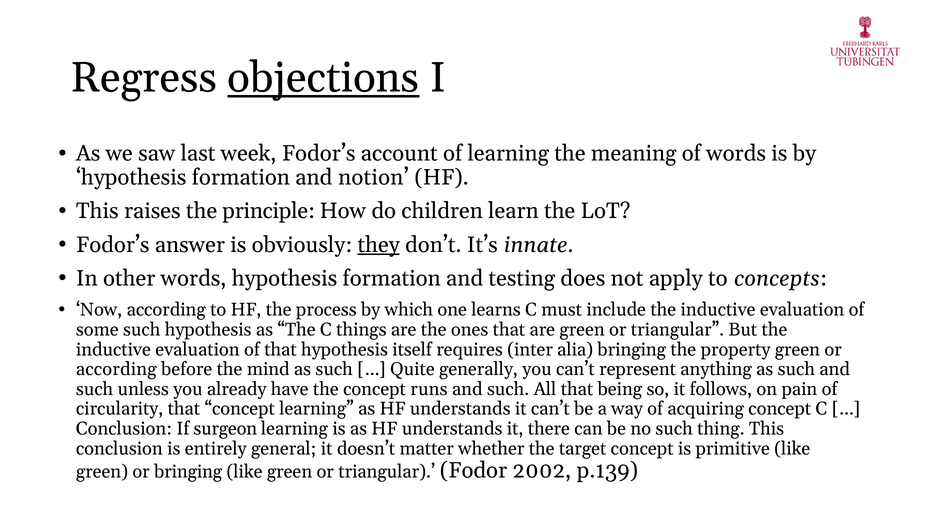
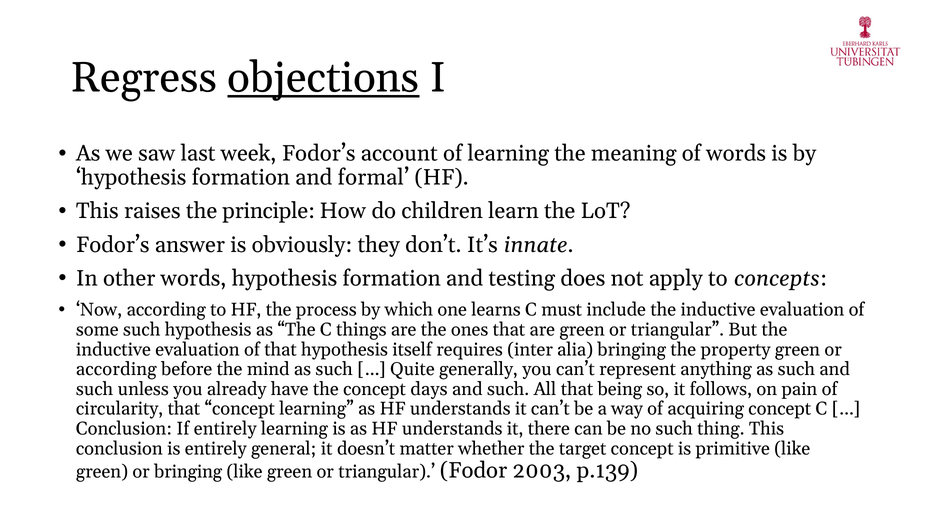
notion: notion -> formal (373, 178)
they underline: present -> none (379, 245)
runs: runs -> days (429, 389)
If surgeon: surgeon -> entirely (225, 429)
2002: 2002 -> 2003 (542, 470)
